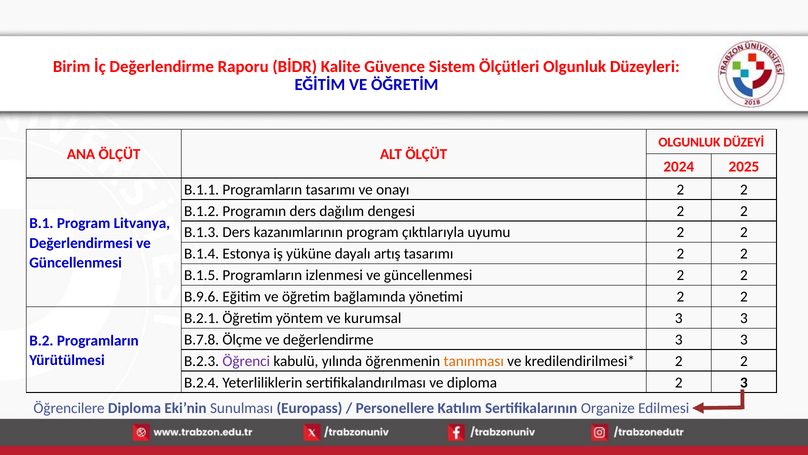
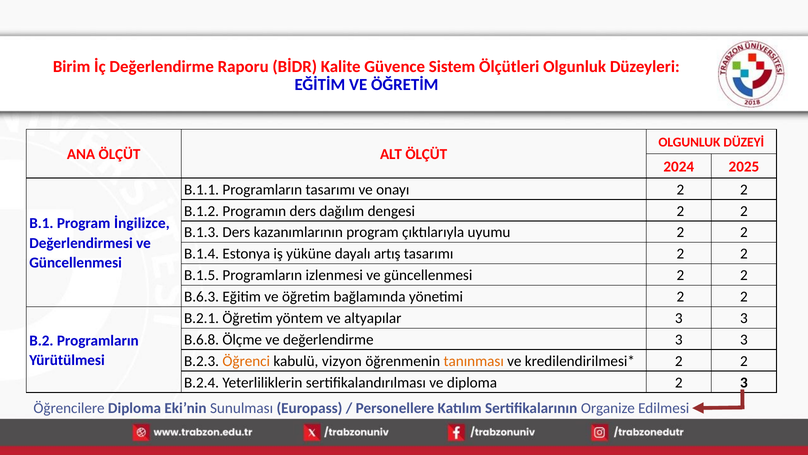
Litvanya: Litvanya -> İngilizce (142, 223)
B.9.6: B.9.6 -> B.6.3 (202, 296)
kurumsal: kurumsal -> altyapılar (373, 318)
B.7.8: B.7.8 -> B.6.8 (202, 339)
Öğrenci colour: purple -> orange (246, 361)
yılında: yılında -> vizyon (342, 361)
